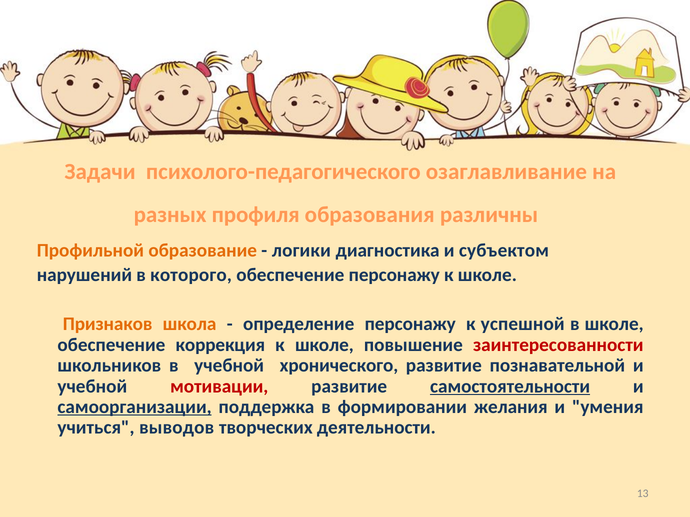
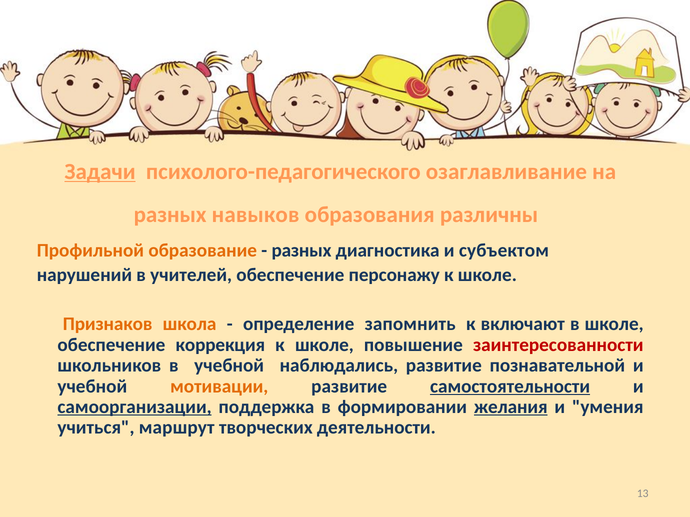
Задачи underline: none -> present (100, 172)
профиля: профиля -> навыков (256, 215)
логики: логики -> разных (302, 251)
которого: которого -> учителей (191, 275)
определение персонажу: персонажу -> запомнить (410, 324)
успешной: успешной -> включают (523, 324)
хронического: хронического -> наблюдались (339, 366)
мотивации colour: red -> orange (219, 387)
желания underline: none -> present (511, 407)
выводов: выводов -> маршрут (177, 428)
